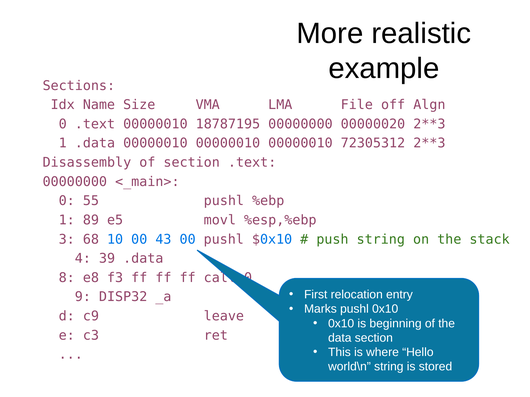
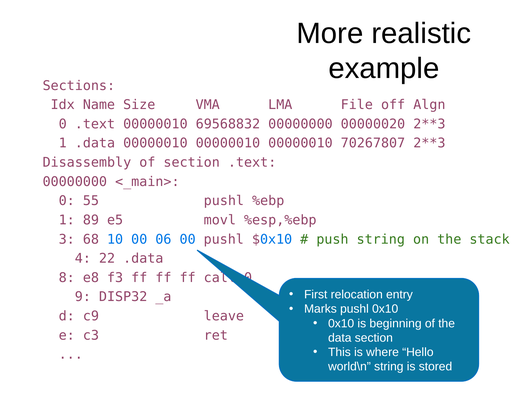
18787195: 18787195 -> 69568832 (228, 124)
72305312: 72305312 -> 70267807 (373, 143)
43: 43 -> 06 (163, 240)
39: 39 -> 22 (107, 259)
